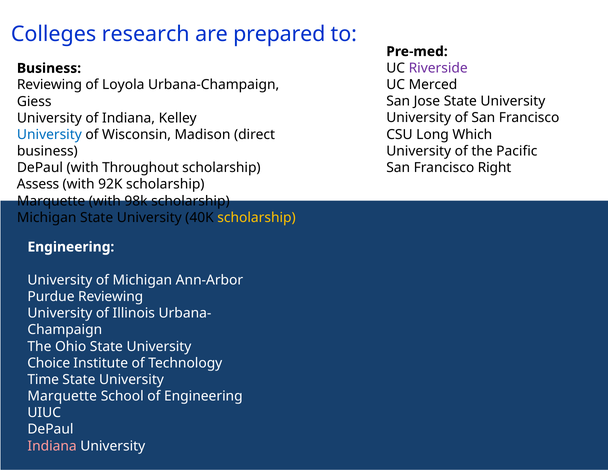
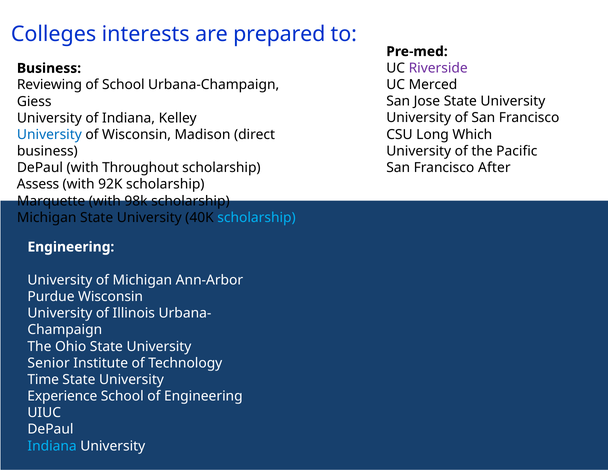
research: research -> interests (146, 34)
of Loyola: Loyola -> School (123, 85)
Right: Right -> After (494, 168)
scholarship colour: yellow -> light blue (257, 218)
Purdue Reviewing: Reviewing -> Wisconsin (111, 297)
Choice: Choice -> Senior (49, 363)
Marquette: Marquette -> Experience (62, 396)
Indiana colour: pink -> light blue (52, 446)
